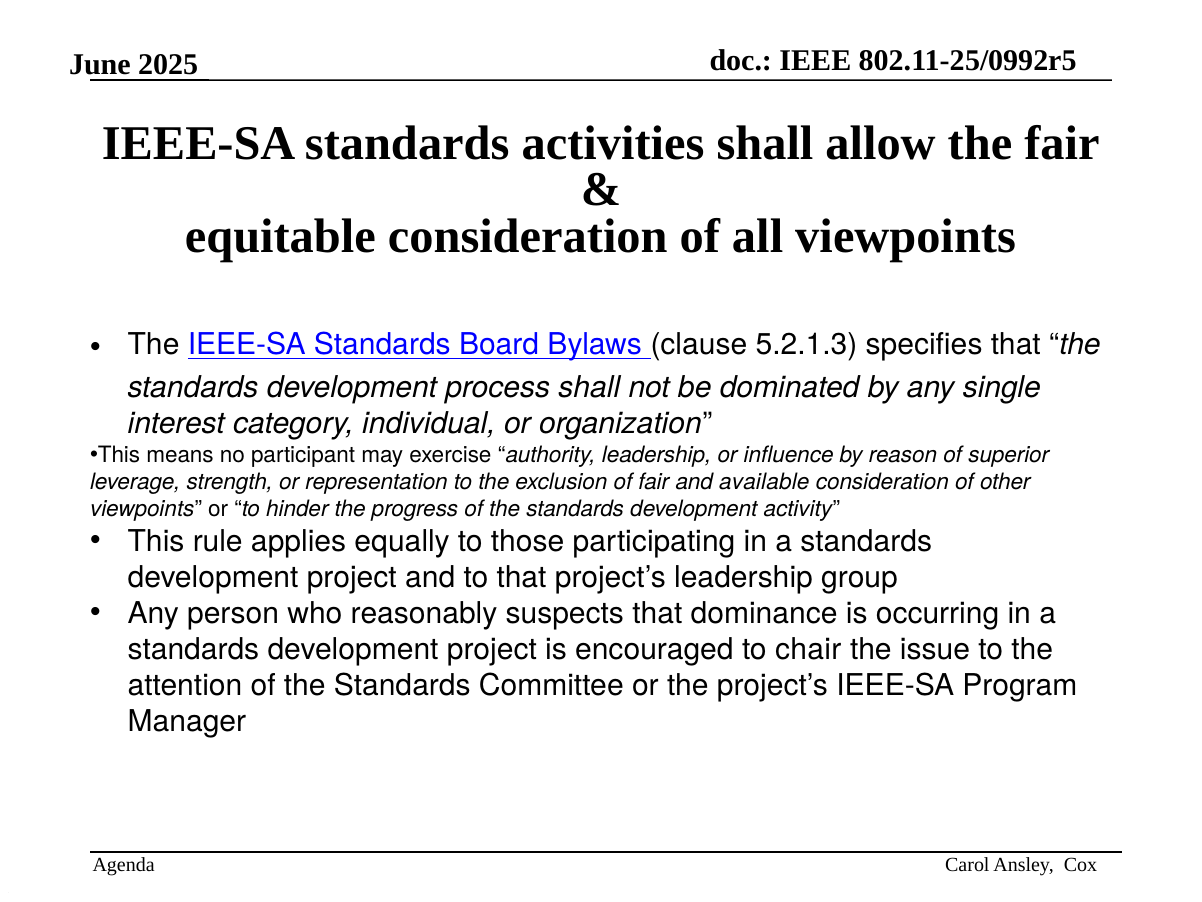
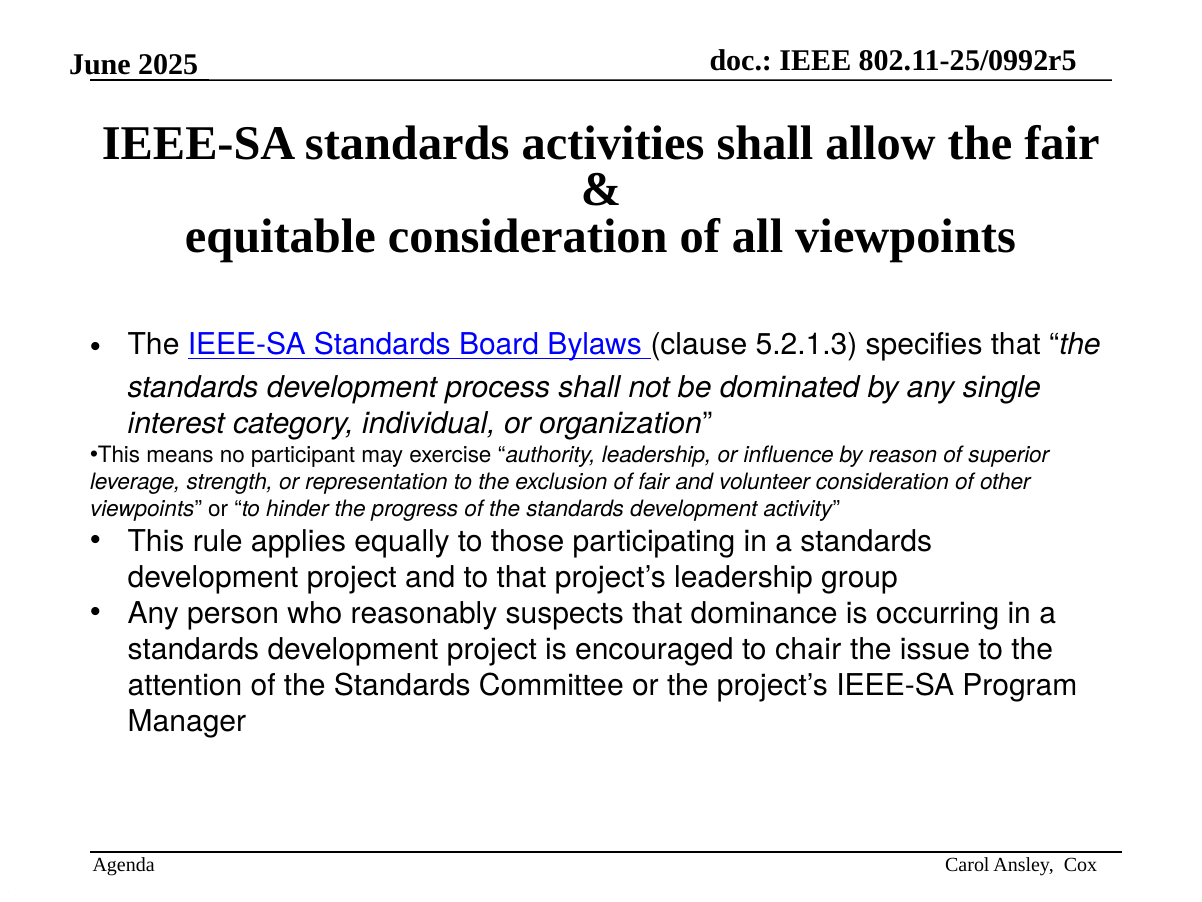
available: available -> volunteer (765, 482)
